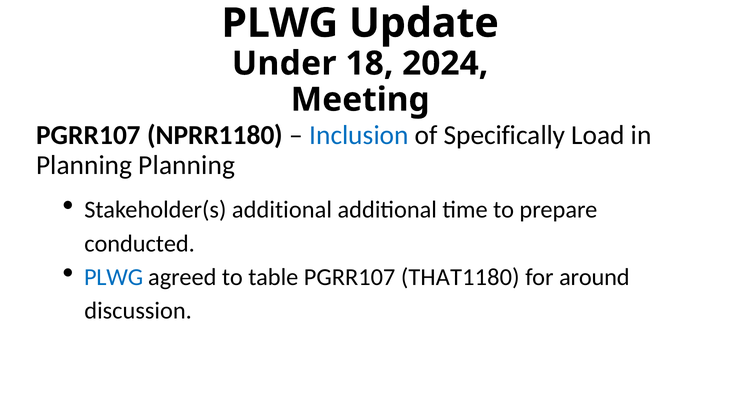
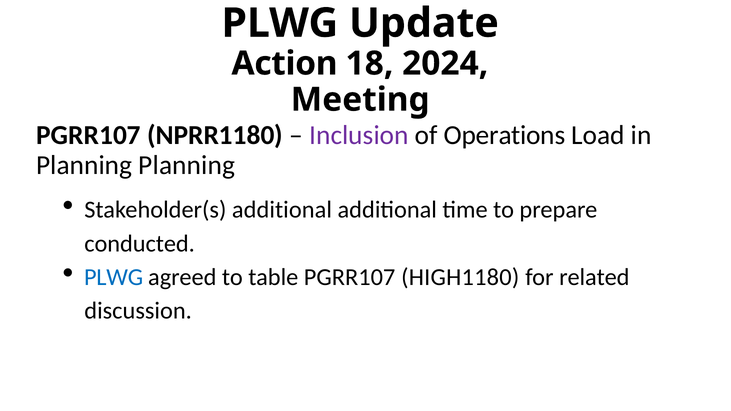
Under: Under -> Action (284, 64)
Inclusion colour: blue -> purple (359, 136)
Specifically: Specifically -> Operations (505, 136)
THAT1180: THAT1180 -> HIGH1180 (460, 277)
around: around -> related (594, 277)
